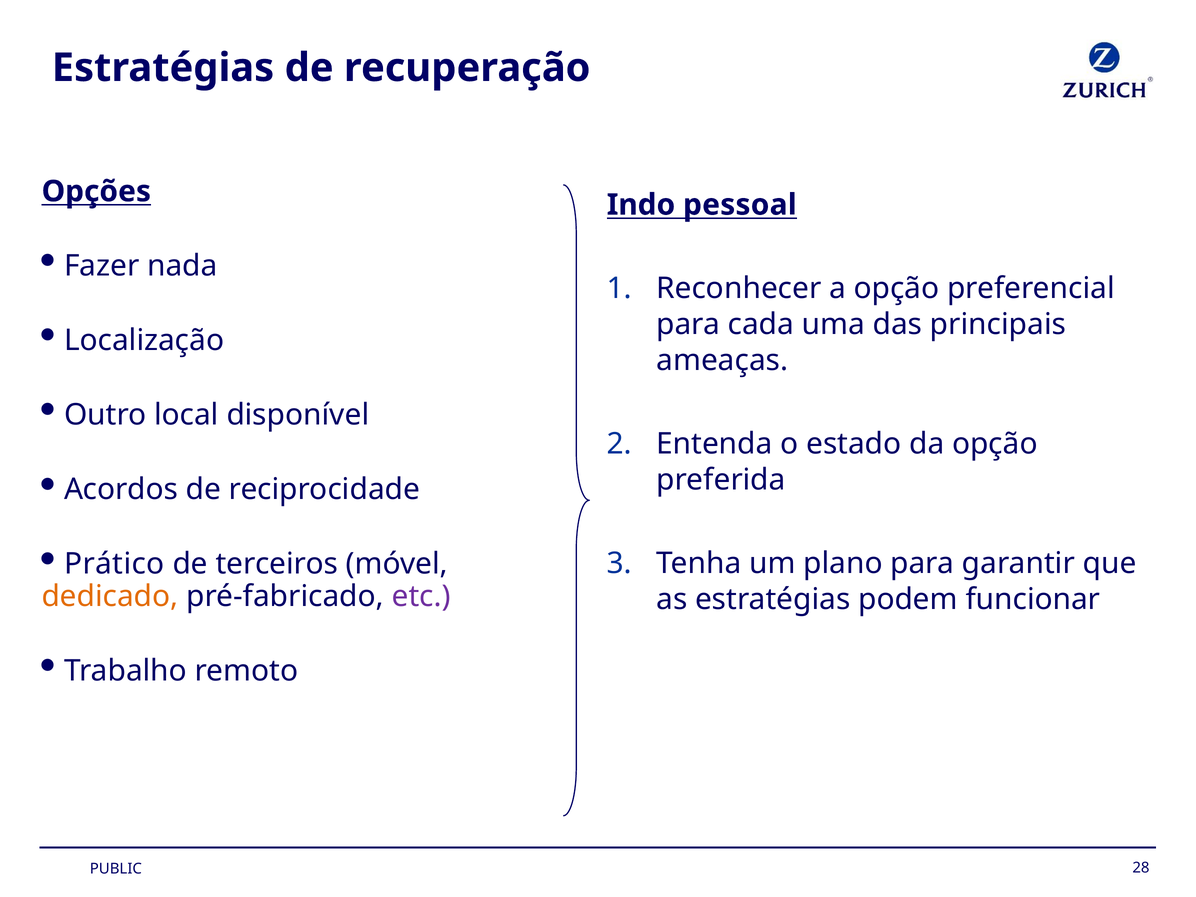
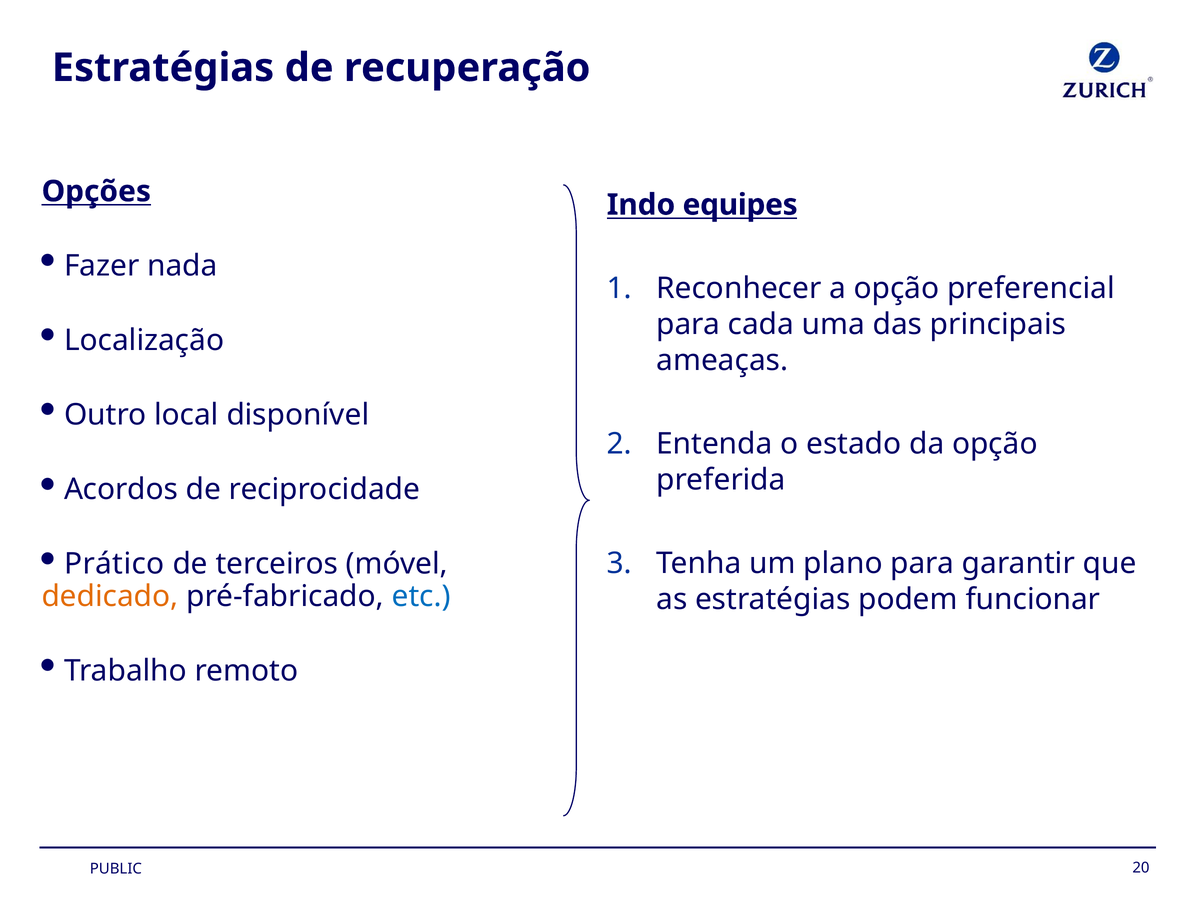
pessoal: pessoal -> equipes (740, 205)
etc colour: purple -> blue (421, 596)
28: 28 -> 20 (1141, 868)
